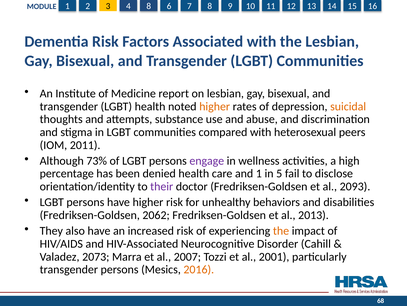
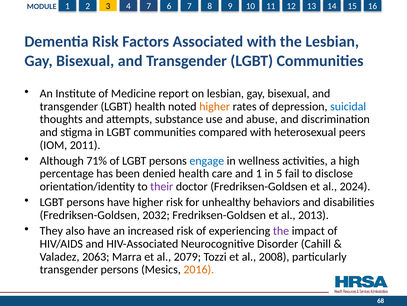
8: 8 -> 7 (149, 6)
suicidal colour: orange -> blue (348, 106)
73%: 73% -> 71% (97, 160)
engage colour: purple -> blue (207, 160)
2093: 2093 -> 2024 (355, 186)
2062: 2062 -> 2032 (156, 215)
the colour: orange -> purple (281, 230)
2073: 2073 -> 2063 (96, 256)
2007: 2007 -> 2079 (187, 256)
2001: 2001 -> 2008 (274, 256)
